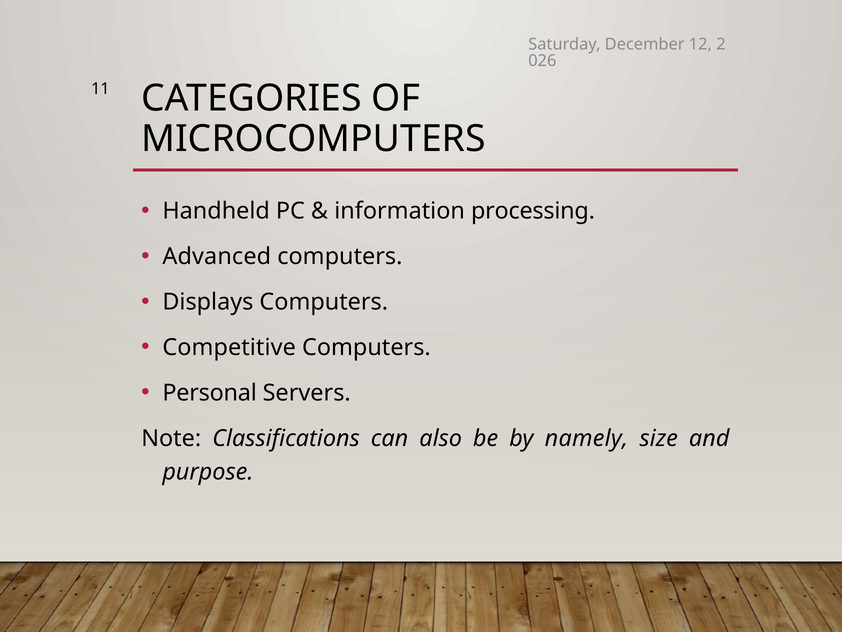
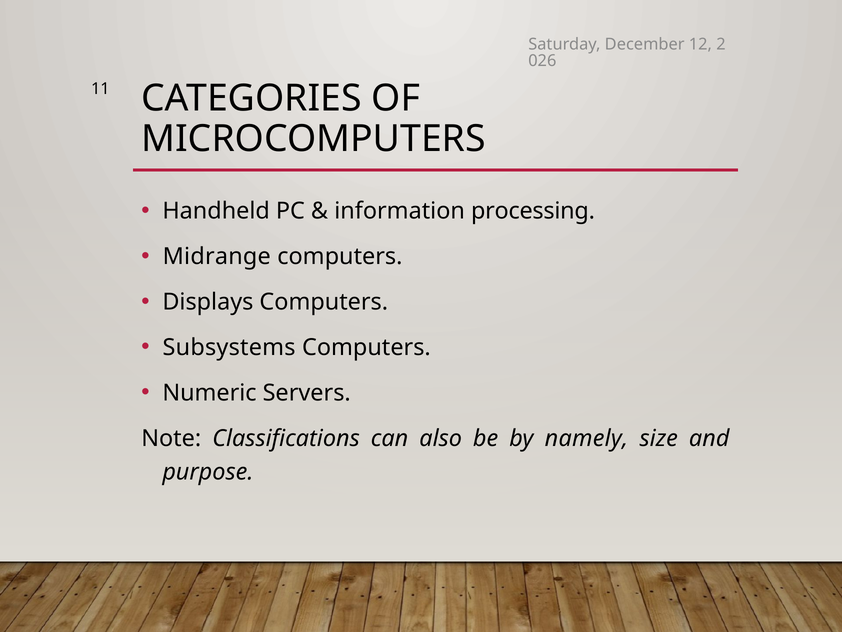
Advanced: Advanced -> Midrange (217, 256)
Competitive: Competitive -> Subsystems (229, 347)
Personal: Personal -> Numeric (209, 393)
